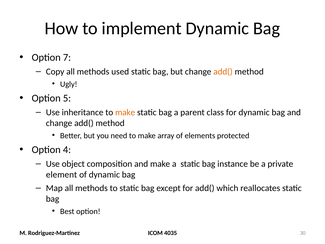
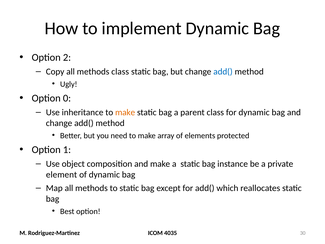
7: 7 -> 2 (67, 58)
methods used: used -> class (120, 72)
add( colour: orange -> blue (223, 72)
5: 5 -> 0 (67, 98)
4: 4 -> 1 (67, 150)
